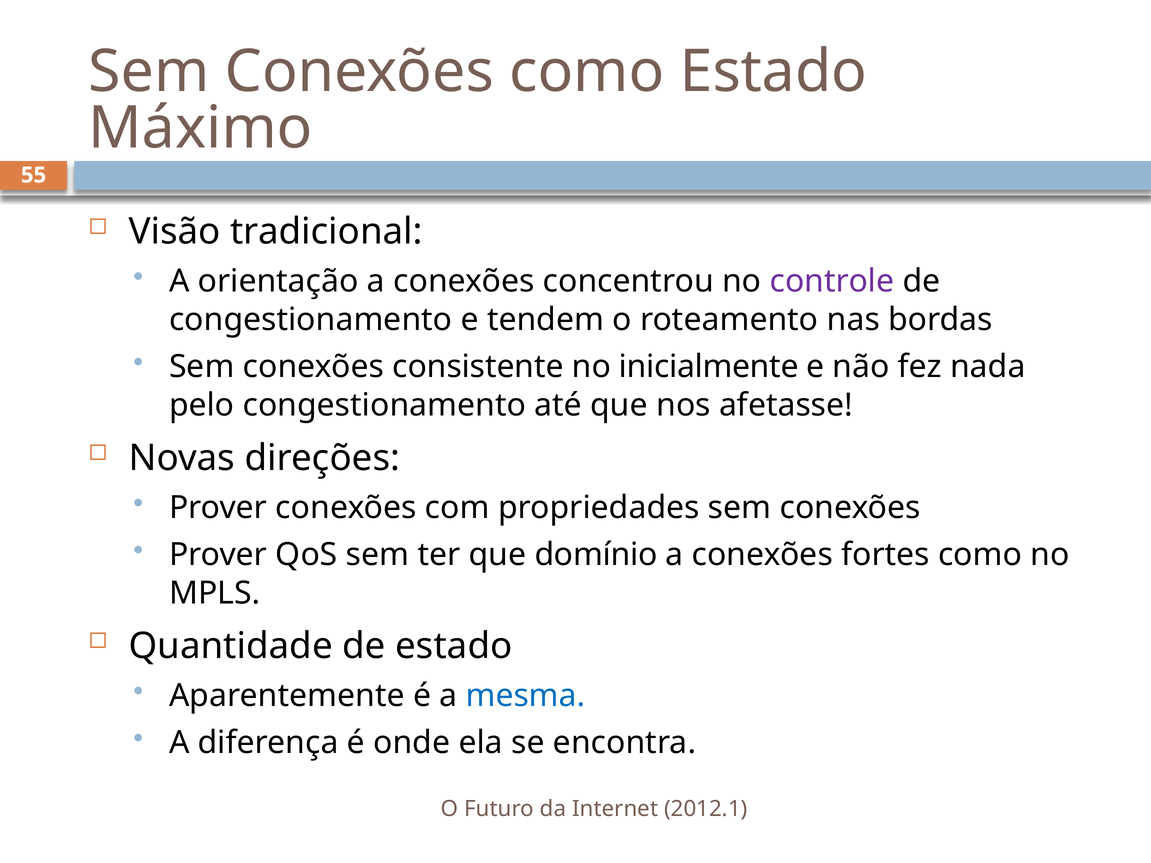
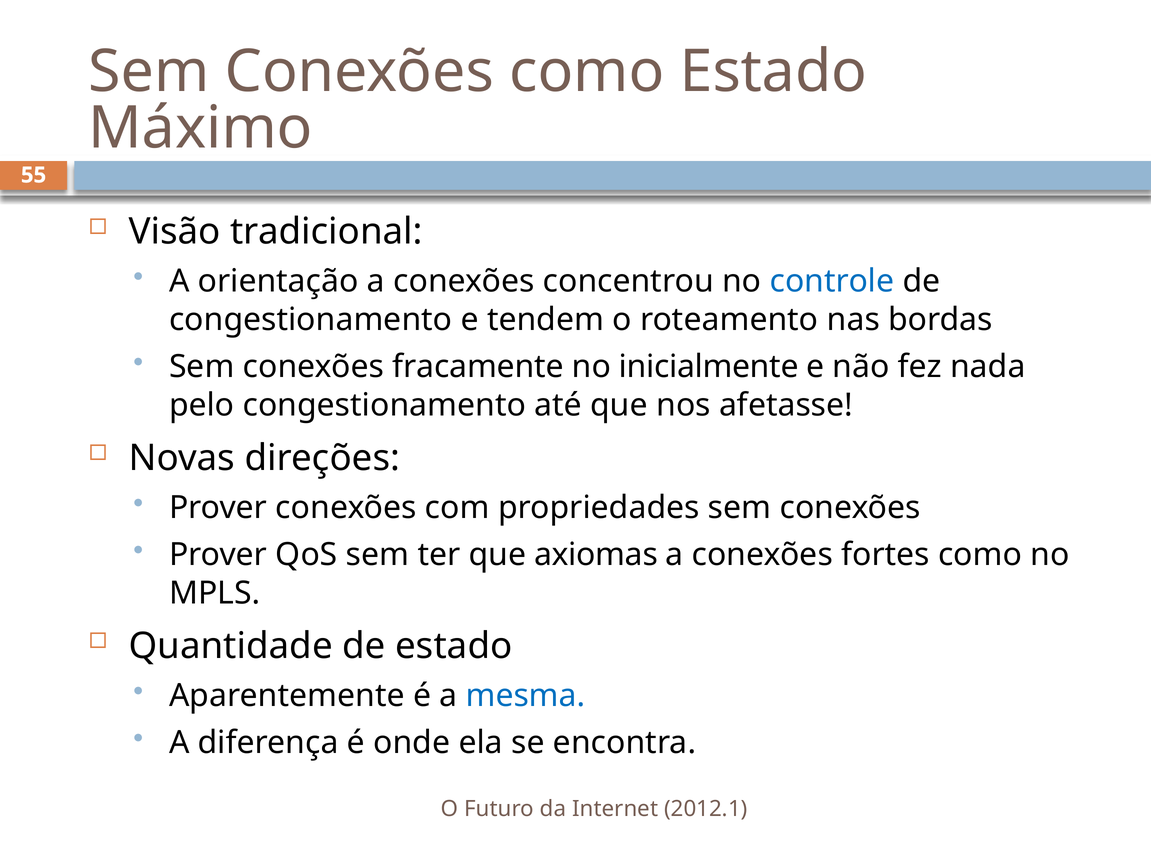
controle colour: purple -> blue (832, 281)
consistente: consistente -> fracamente (478, 367)
domínio: domínio -> axiomas (596, 555)
